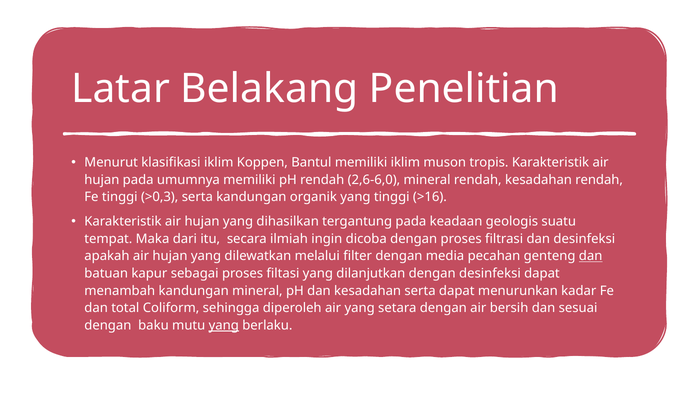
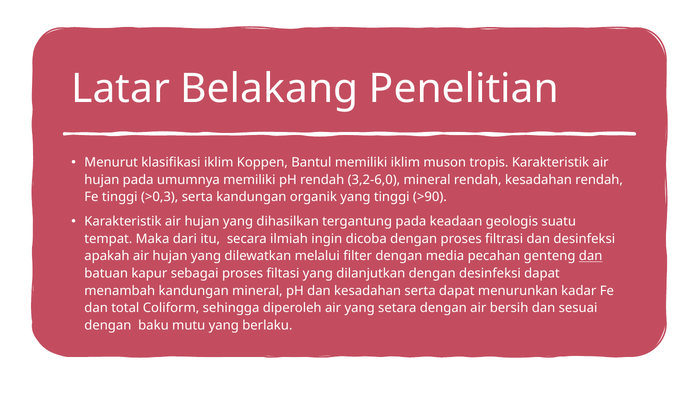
2,6-6,0: 2,6-6,0 -> 3,2-6,0 (374, 180)
>16: >16 -> >90 (430, 197)
yang underline: present -> none (224, 325)
